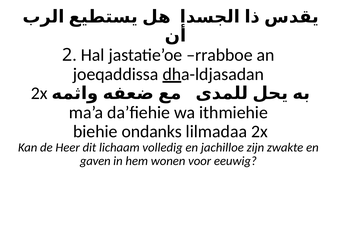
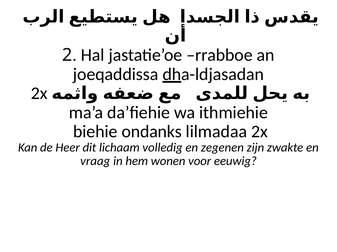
jachilloe: jachilloe -> zegenen (222, 148)
gaven: gaven -> vraag (95, 161)
